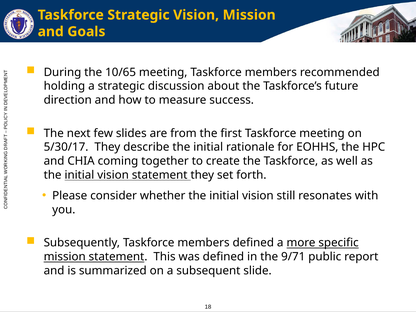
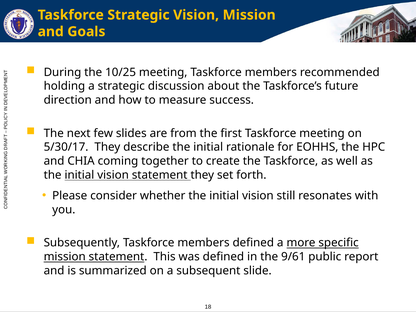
10/65: 10/65 -> 10/25 (121, 72)
9/71: 9/71 -> 9/61 (293, 257)
